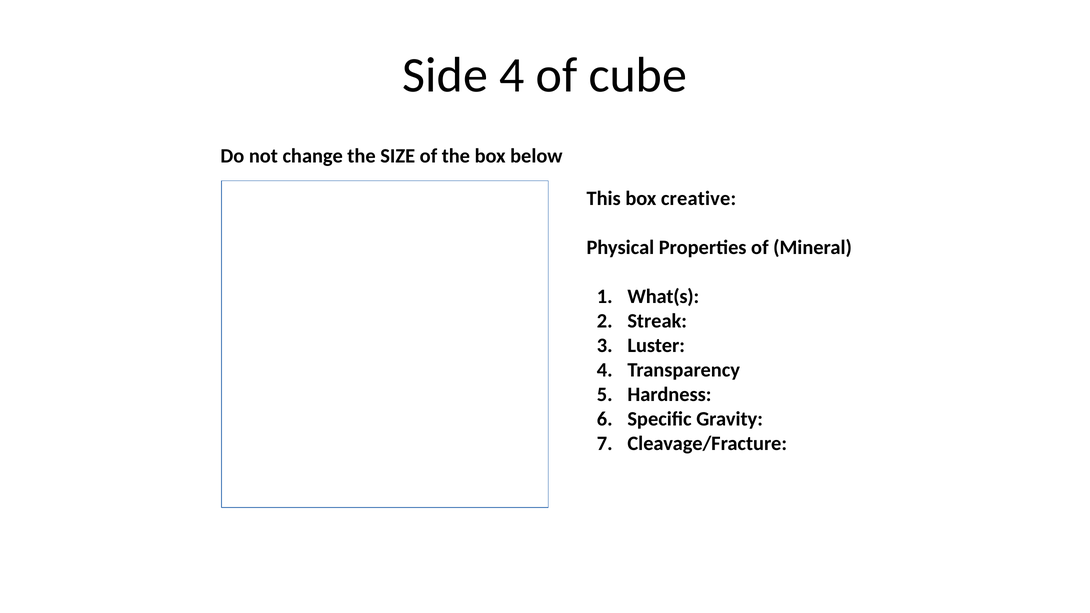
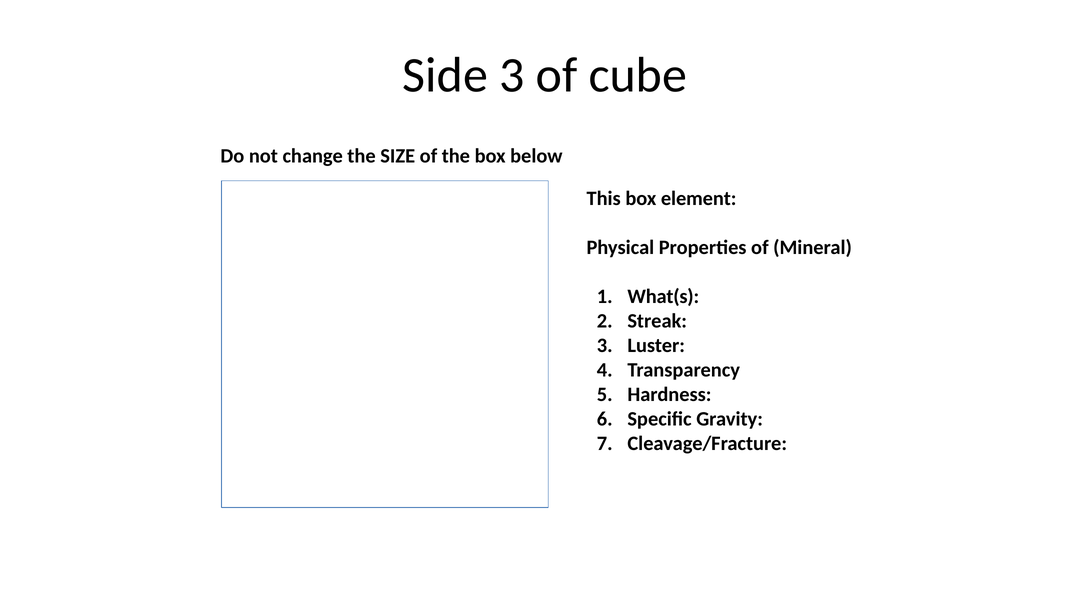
Side 4: 4 -> 3 (512, 75)
creative: creative -> element (699, 199)
